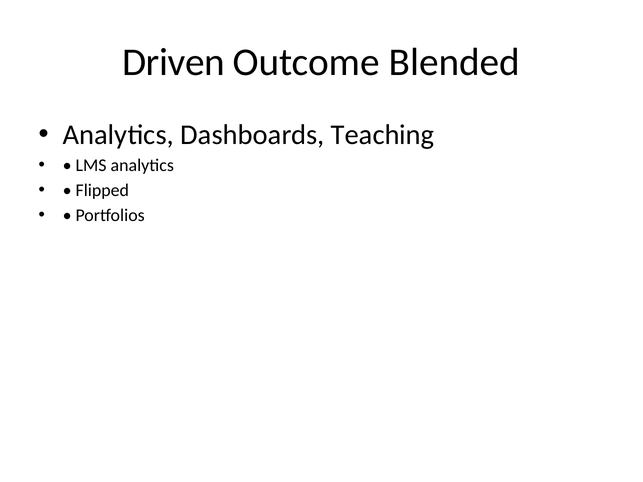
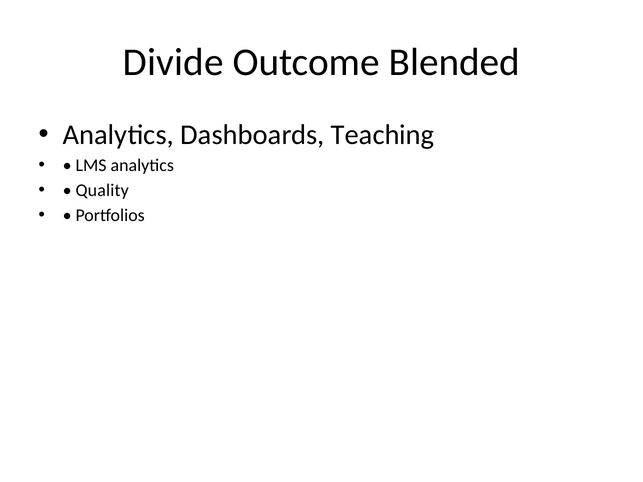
Driven: Driven -> Divide (173, 62)
Flipped: Flipped -> Quality (102, 191)
